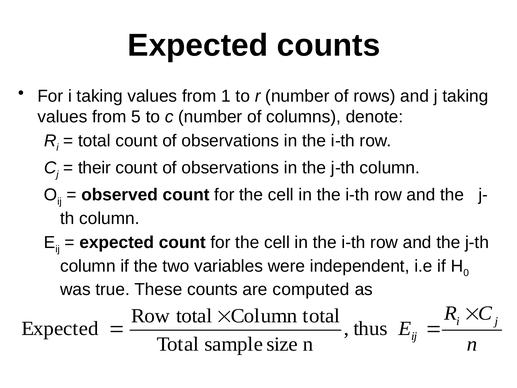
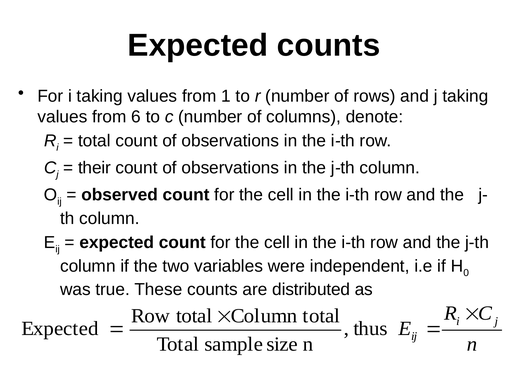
5: 5 -> 6 (136, 117)
computed: computed -> distributed (311, 289)
